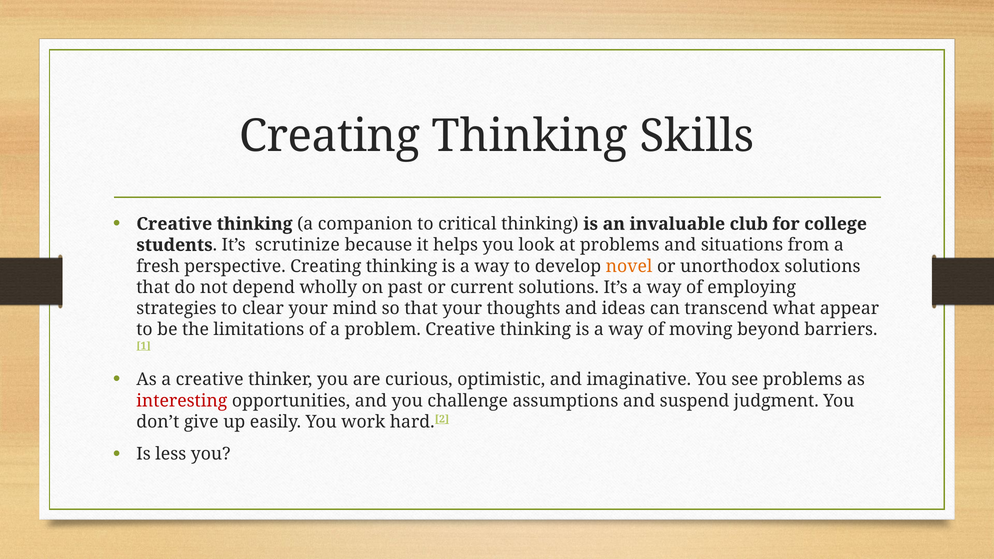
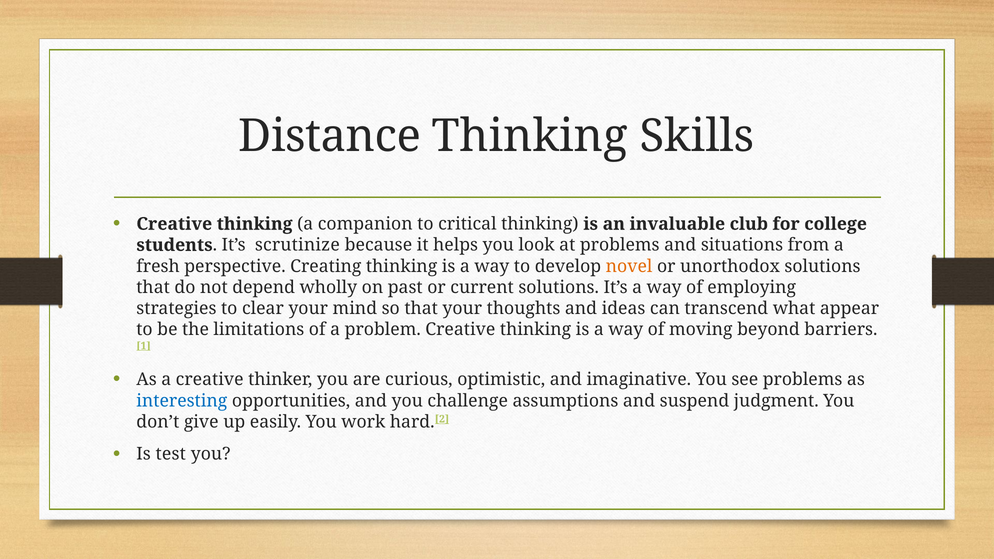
Creating: Creating -> Distance (330, 136)
interesting colour: red -> blue (182, 401)
less: less -> test (171, 454)
